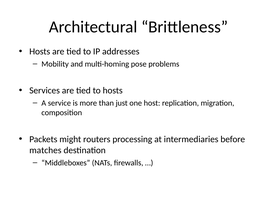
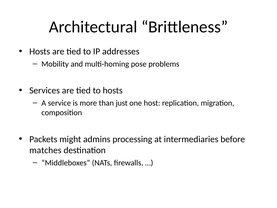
routers: routers -> admins (97, 139)
